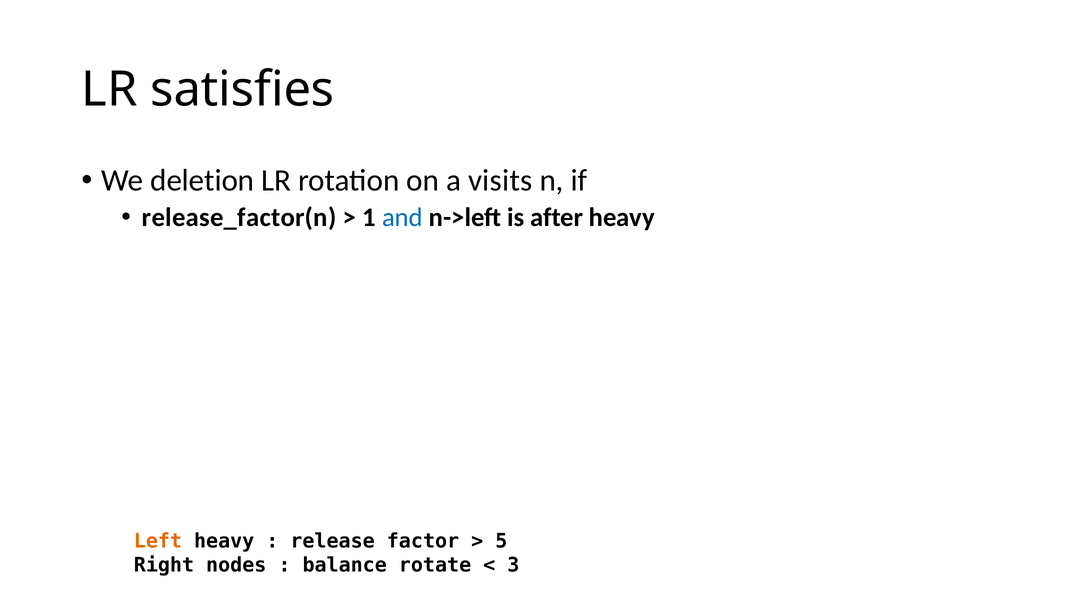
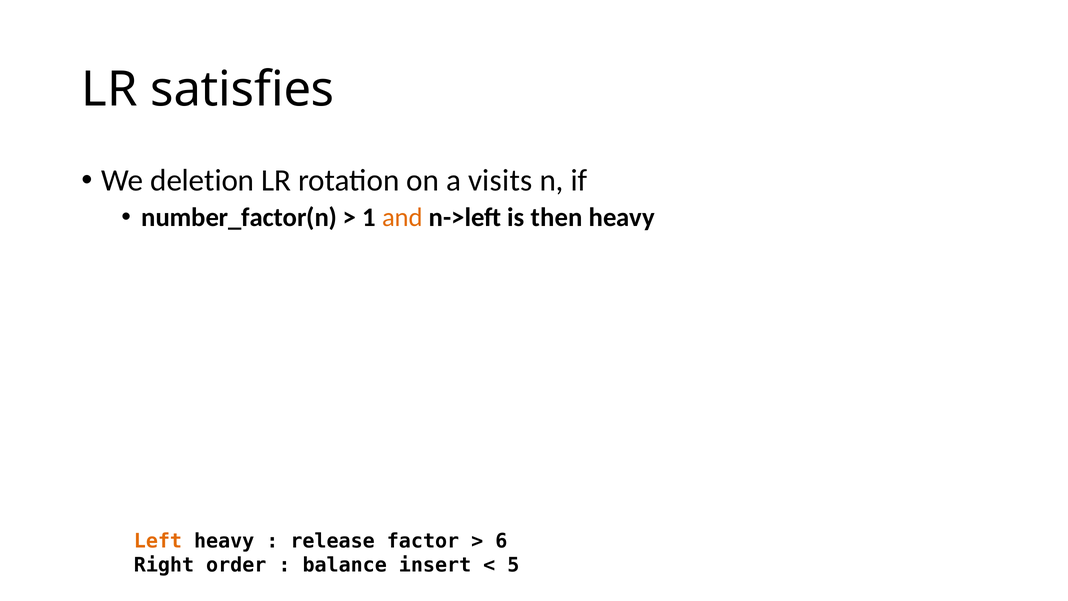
release_factor(n: release_factor(n -> number_factor(n (239, 217)
and colour: blue -> orange (402, 217)
after: after -> then (557, 217)
5: 5 -> 6 (501, 541)
nodes: nodes -> order (236, 565)
rotate: rotate -> insert (435, 565)
3: 3 -> 5 (513, 565)
